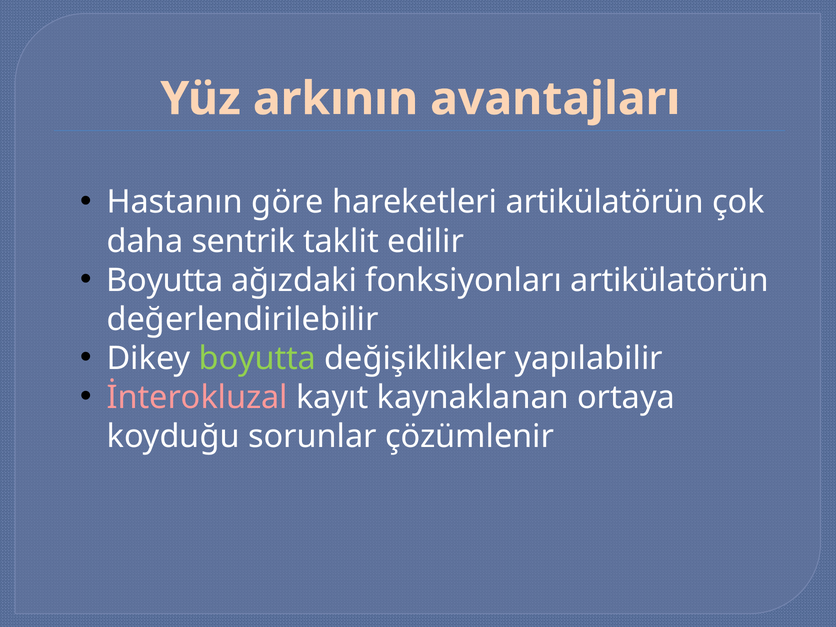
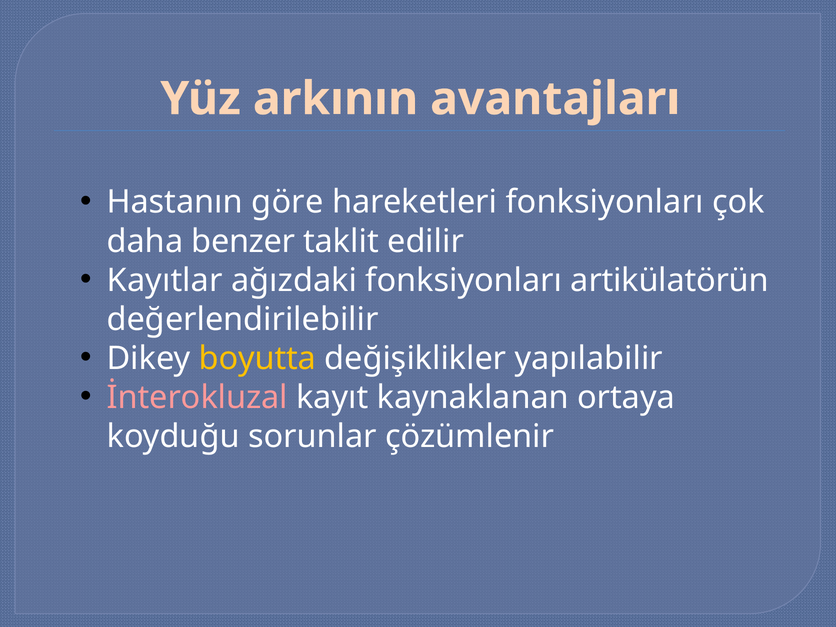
hareketleri artikülatörün: artikülatörün -> fonksiyonları (605, 202)
sentrik: sentrik -> benzer (243, 241)
Boyutta: Boyutta -> Kayıtlar (165, 280)
boyutta colour: light green -> yellow (257, 358)
